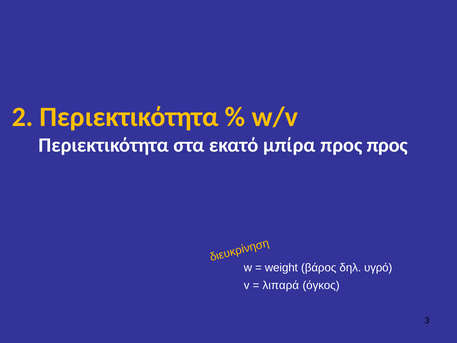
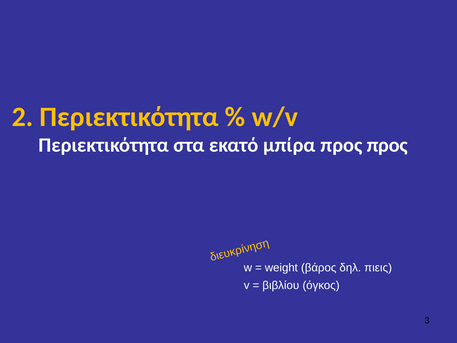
υγρό: υγρό -> πιεις (378, 268)
λιπαρά: λιπαρά -> βιβλίου (281, 285)
